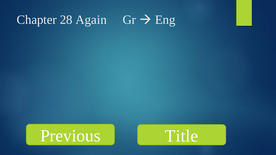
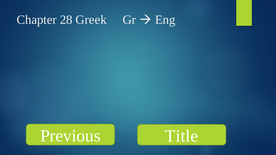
Again: Again -> Greek (91, 20)
